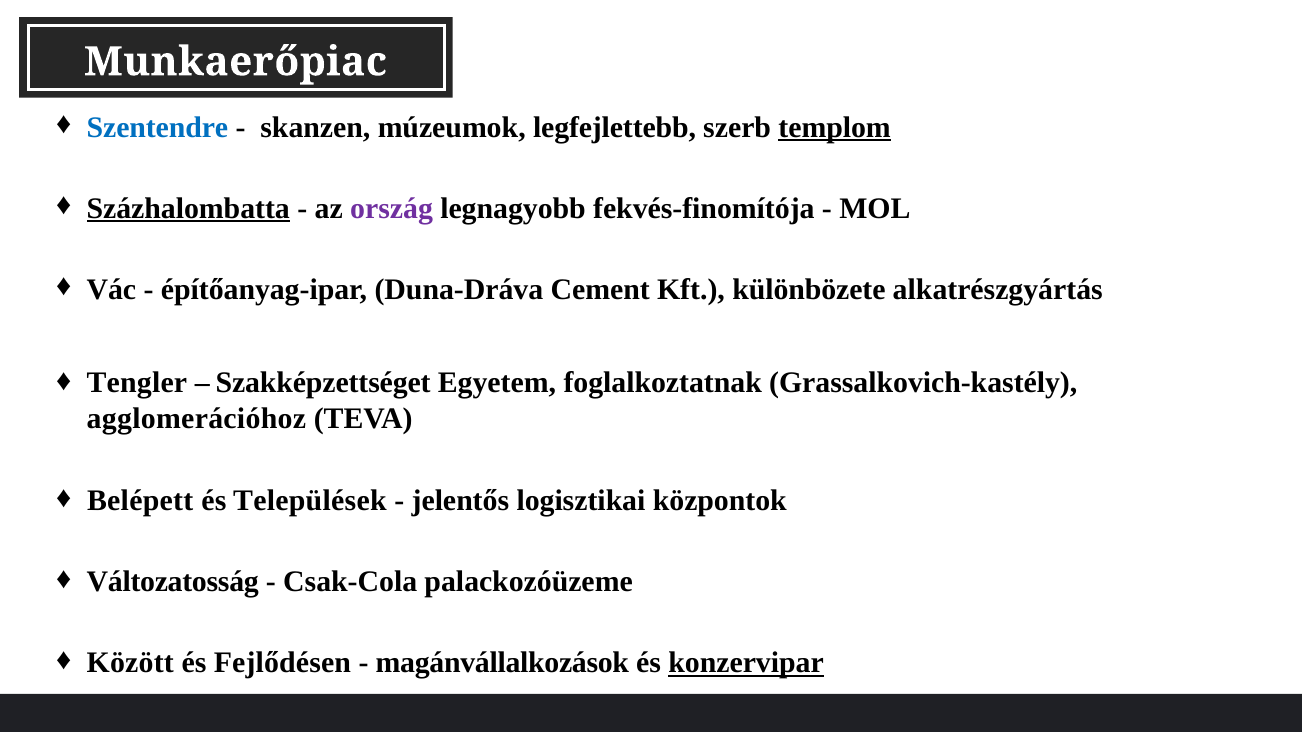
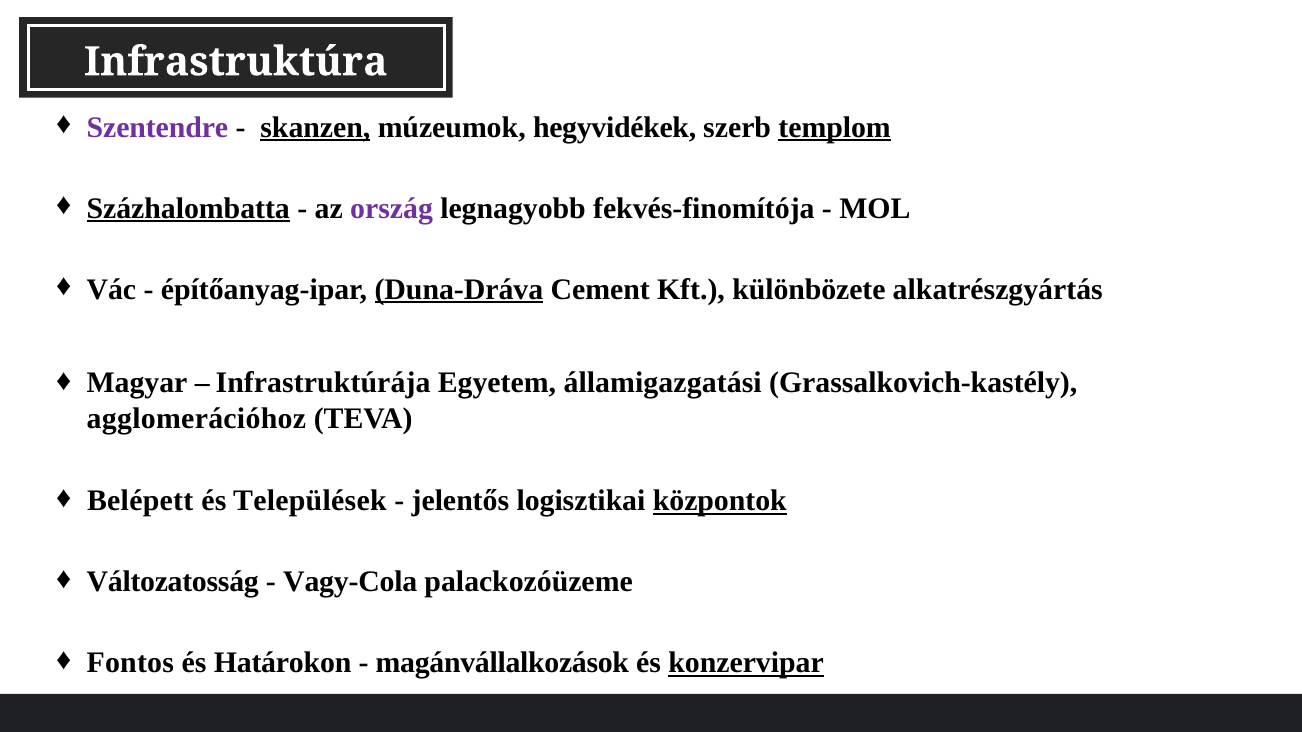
Munkaerőpiac: Munkaerőpiac -> Infrastruktúra (236, 62)
Szentendre colour: blue -> purple (157, 127)
skanzen underline: none -> present (315, 127)
legfejlettebb: legfejlettebb -> hegyvidékek (615, 127)
Duna-Dráva underline: none -> present (459, 289)
Tengler: Tengler -> Magyar (137, 383)
Szakképzettséget: Szakképzettséget -> Infrastruktúrája (323, 383)
foglalkoztatnak: foglalkoztatnak -> államigazgatási (663, 383)
központok underline: none -> present (720, 501)
Csak-Cola: Csak-Cola -> Vagy-Cola (350, 582)
Között: Között -> Fontos (130, 663)
Fejlődésen: Fejlődésen -> Határokon (283, 663)
